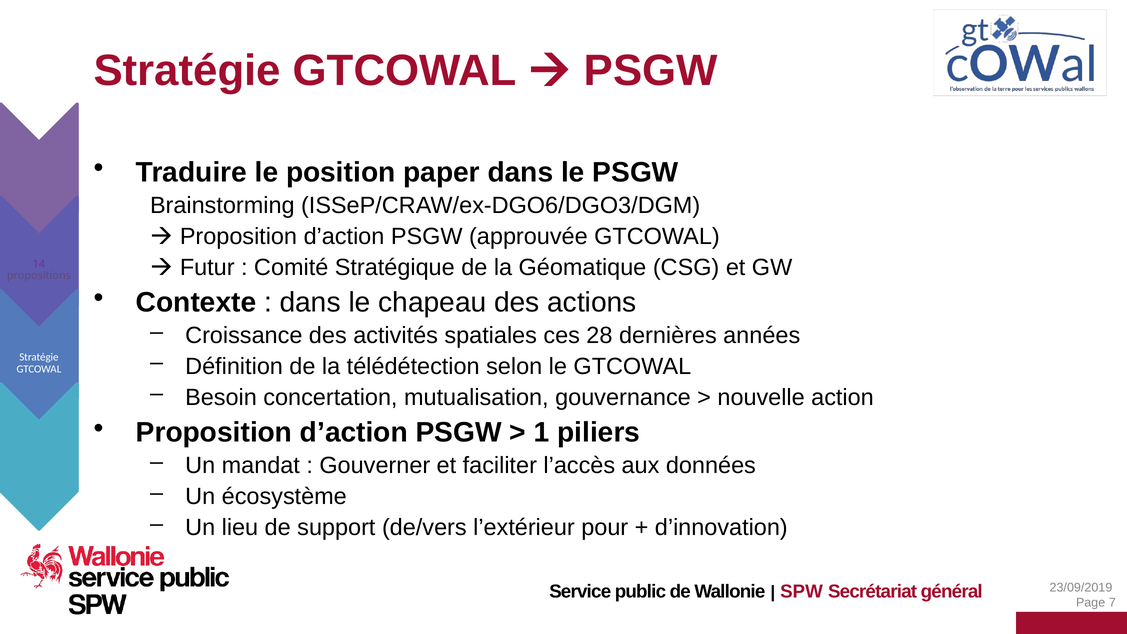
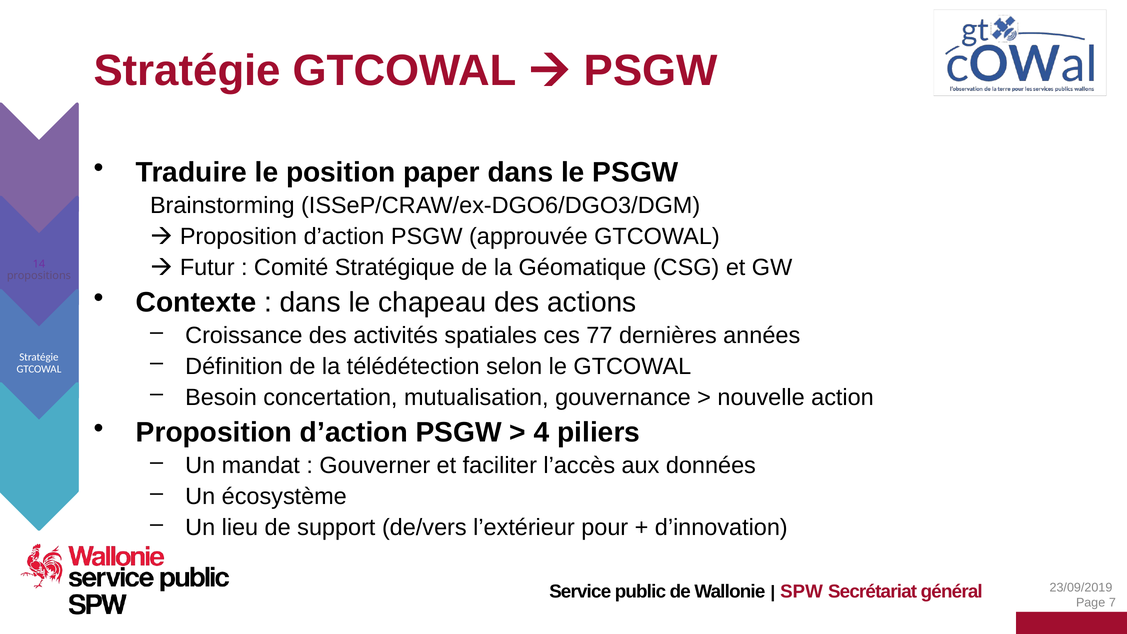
28: 28 -> 77 (599, 335)
1: 1 -> 4 (542, 433)
